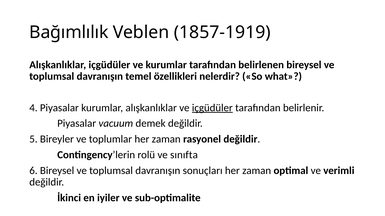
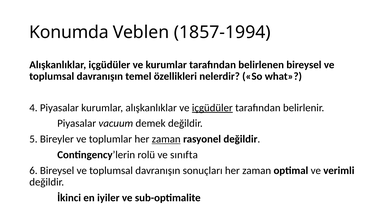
Bağımlılık: Bağımlılık -> Konumda (69, 32)
1857-1919: 1857-1919 -> 1857-1994 (222, 32)
zaman underline: none -> present (166, 139)
